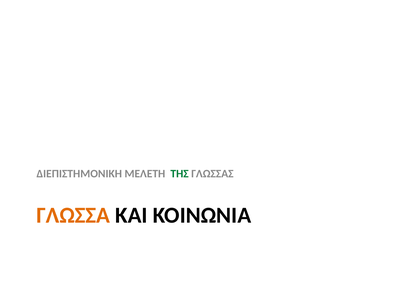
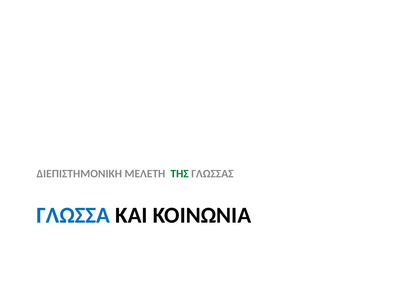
ΓΛΩΣΣΑ colour: orange -> blue (73, 215)
